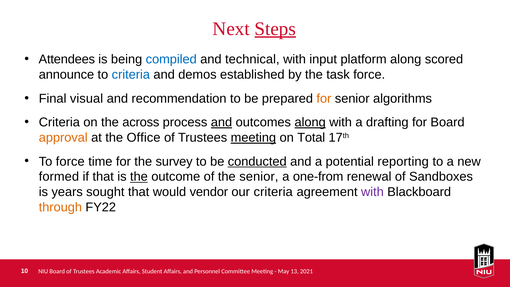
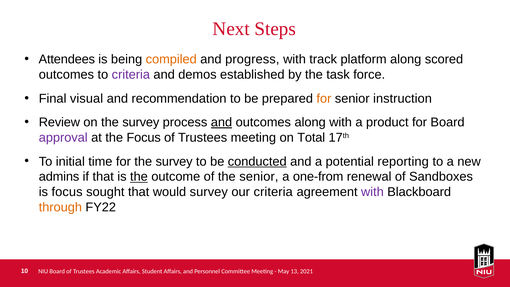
Steps underline: present -> none (275, 29)
compiled colour: blue -> orange (171, 59)
technical: technical -> progress (252, 59)
input: input -> track (323, 59)
announce: announce -> outcomes (66, 75)
criteria colour: blue -> purple (131, 75)
algorithms: algorithms -> instruction (402, 99)
Criteria: Criteria -> Review (59, 122)
on the across: across -> survey (141, 122)
along underline: present -> none (310, 122)
drafting: drafting -> product (387, 122)
approval colour: orange -> purple (63, 138)
the Office: Office -> Focus (144, 138)
meeting underline: present -> none (253, 138)
To force: force -> initial (70, 161)
formed: formed -> admins (59, 177)
is years: years -> focus (67, 192)
would vendor: vendor -> survey (209, 192)
